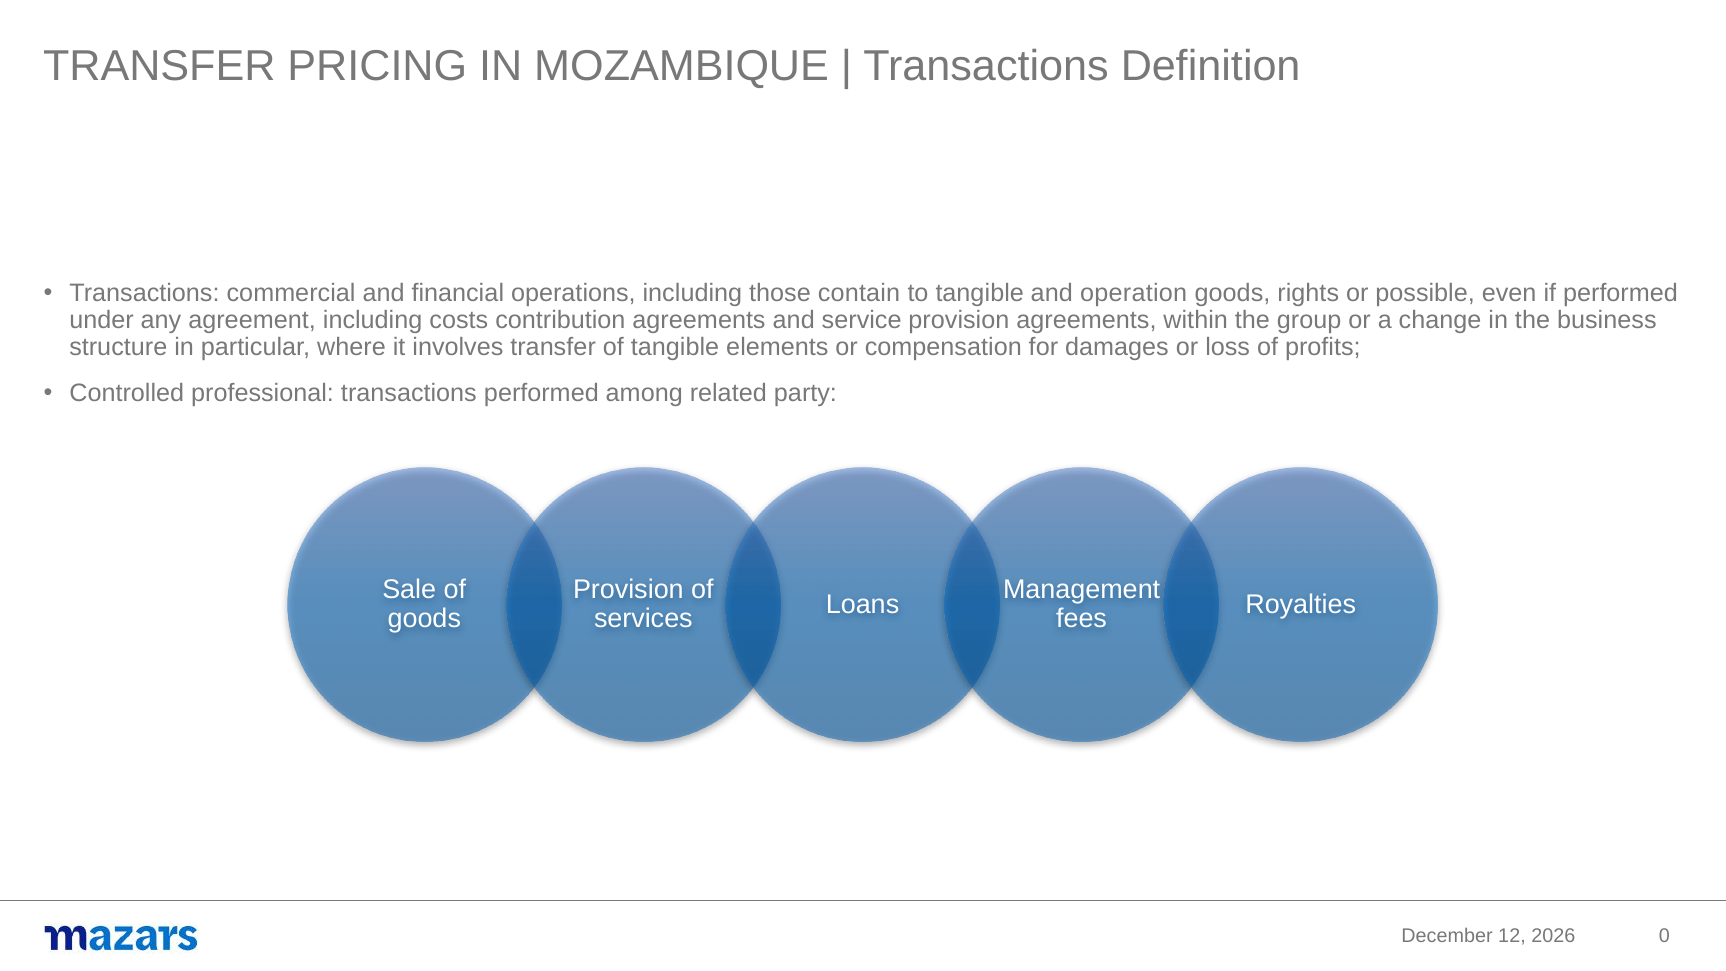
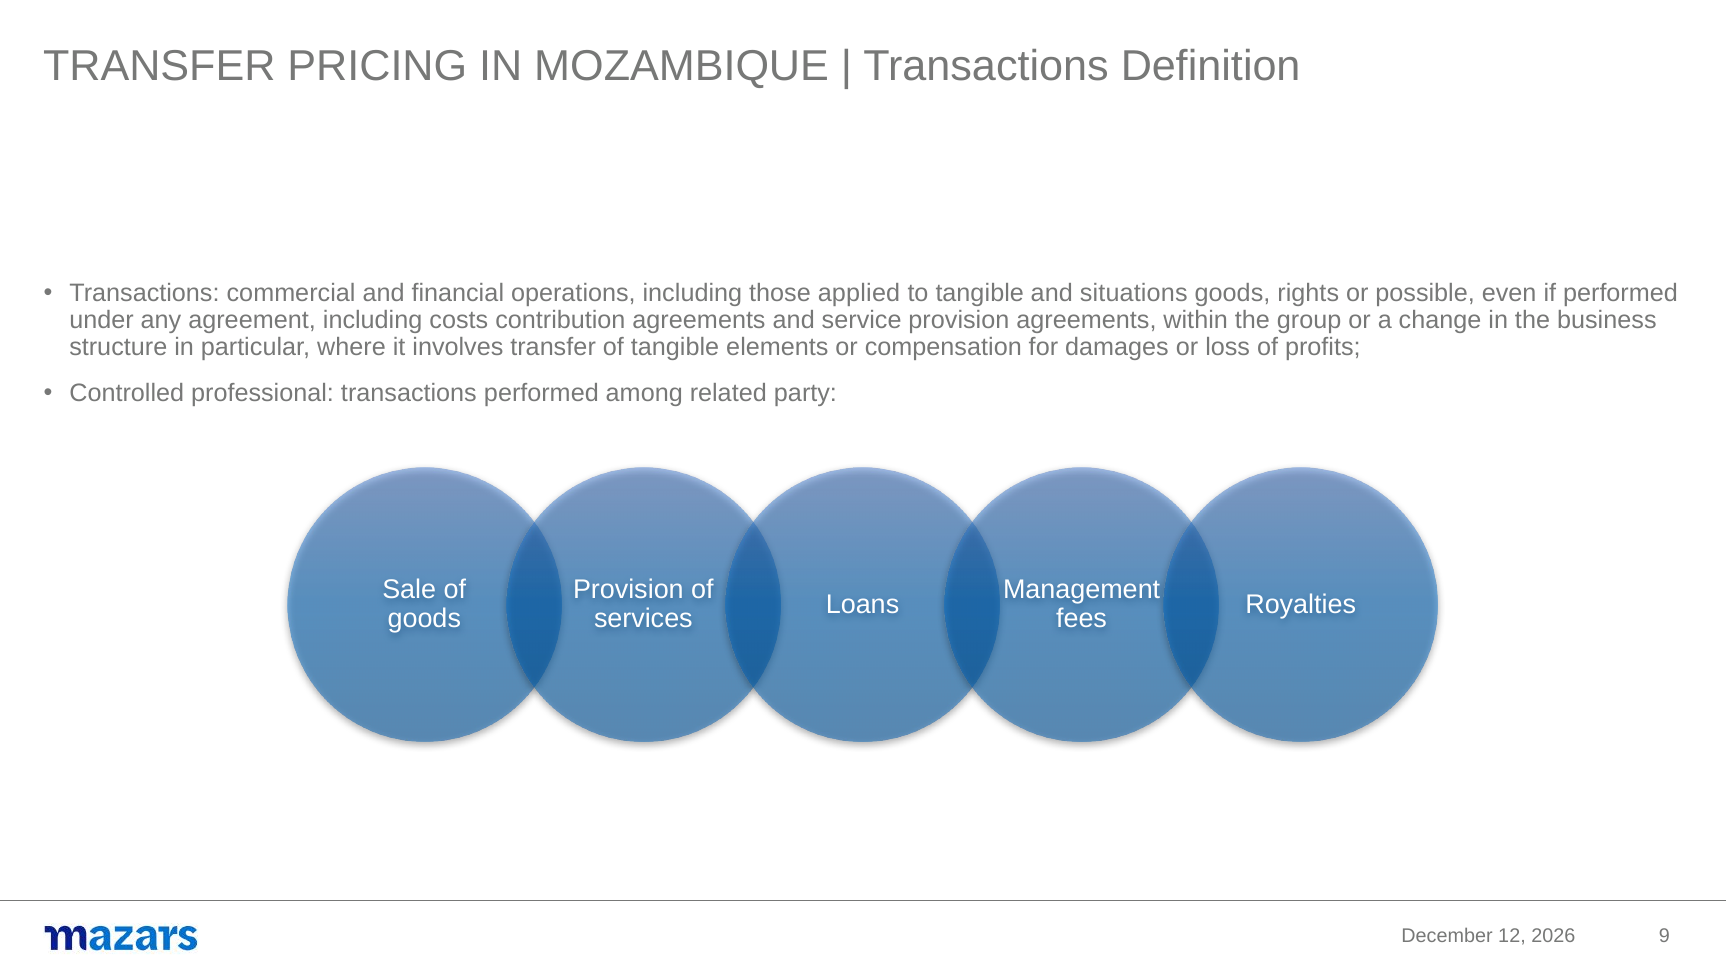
contain: contain -> applied (859, 293)
operation: operation -> situations (1134, 293)
0: 0 -> 9 (1664, 936)
